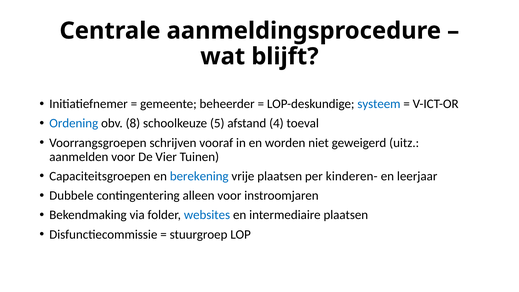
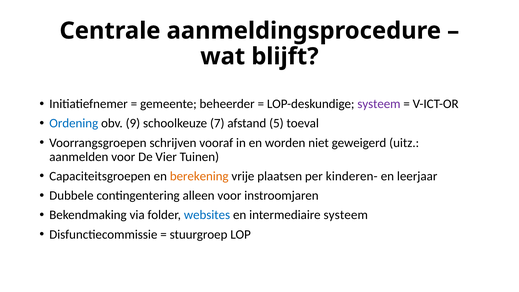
systeem colour: blue -> purple (379, 104)
8: 8 -> 9 (133, 123)
5: 5 -> 7 (217, 123)
4: 4 -> 5 (276, 123)
berekening colour: blue -> orange (199, 176)
intermediaire plaatsen: plaatsen -> systeem (346, 215)
